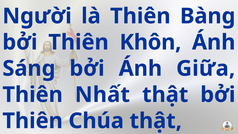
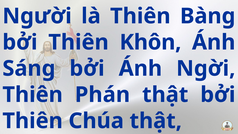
Giữa: Giữa -> Ngời (206, 68)
Nhất: Nhất -> Phán (102, 95)
